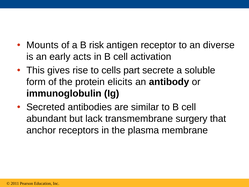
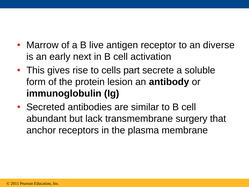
Mounts: Mounts -> Marrow (42, 45)
risk: risk -> live (96, 45)
acts: acts -> next (82, 57)
elicits: elicits -> lesion (120, 82)
